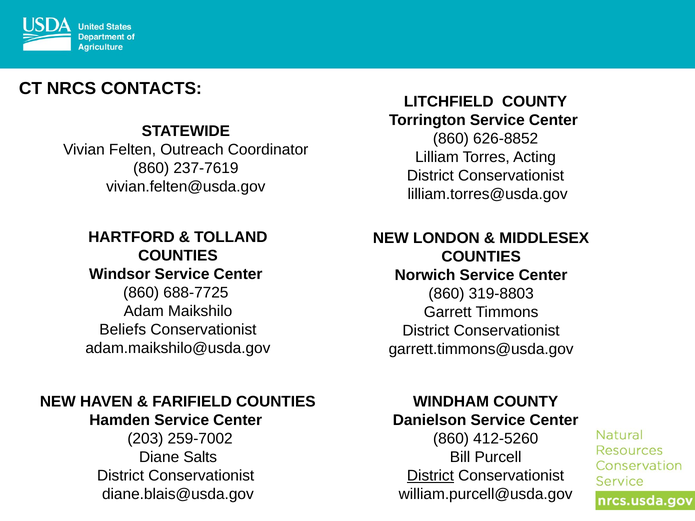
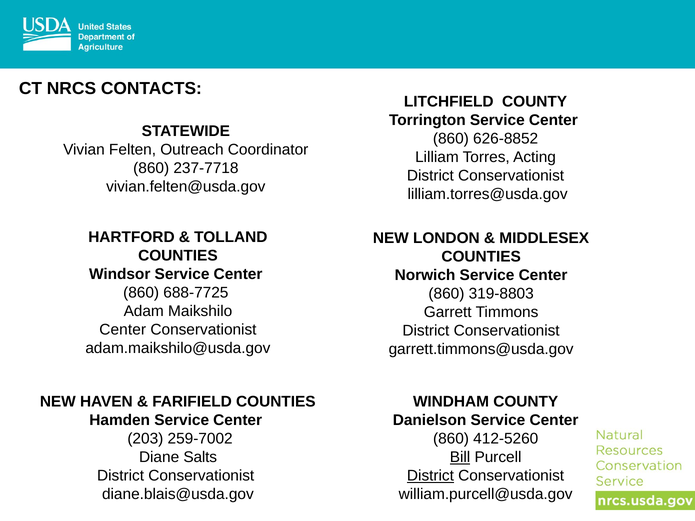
237-7619: 237-7619 -> 237-7718 (206, 168)
Beliefs: Beliefs -> Center (123, 330)
Bill underline: none -> present (460, 457)
